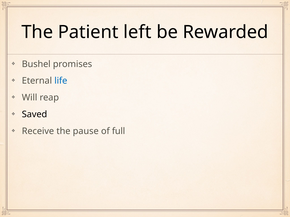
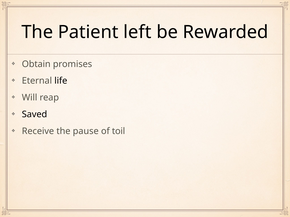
Bushel: Bushel -> Obtain (36, 64)
life colour: blue -> black (61, 81)
full: full -> toil (119, 131)
